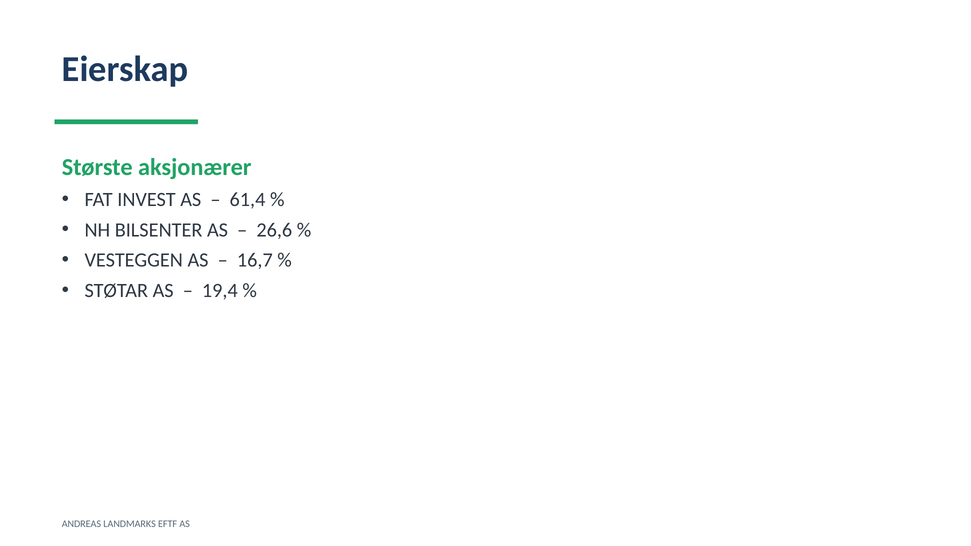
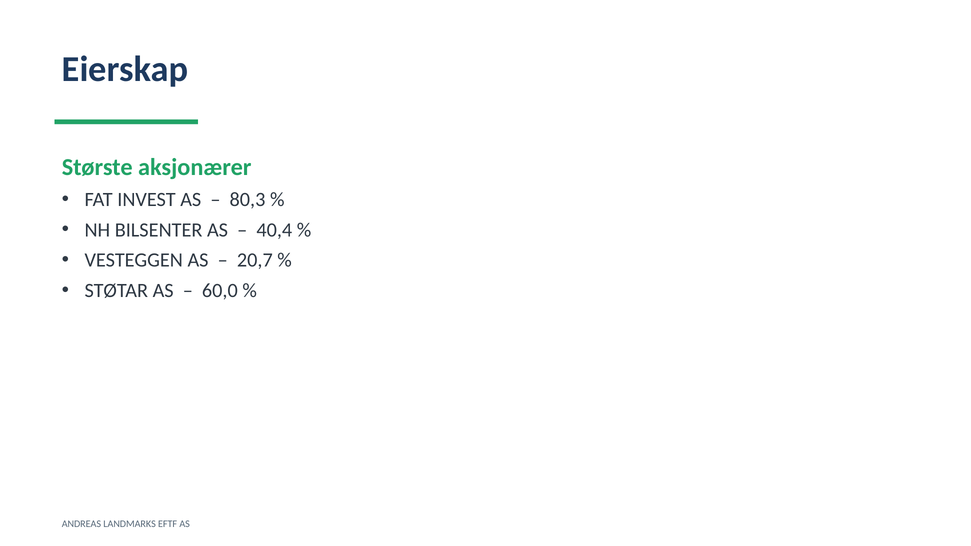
61,4: 61,4 -> 80,3 (248, 200)
26,6: 26,6 -> 40,4 (274, 230)
16,7: 16,7 -> 20,7 (255, 260)
19,4: 19,4 -> 60,0 (220, 291)
